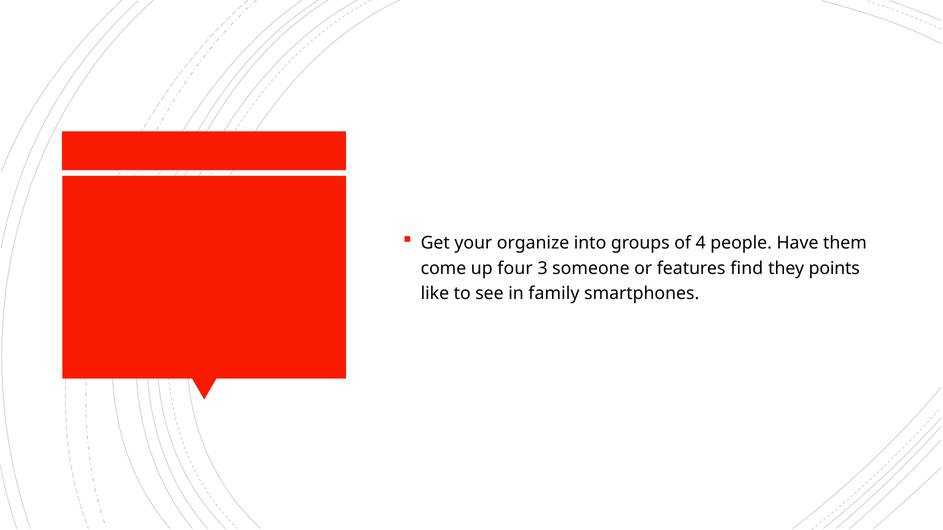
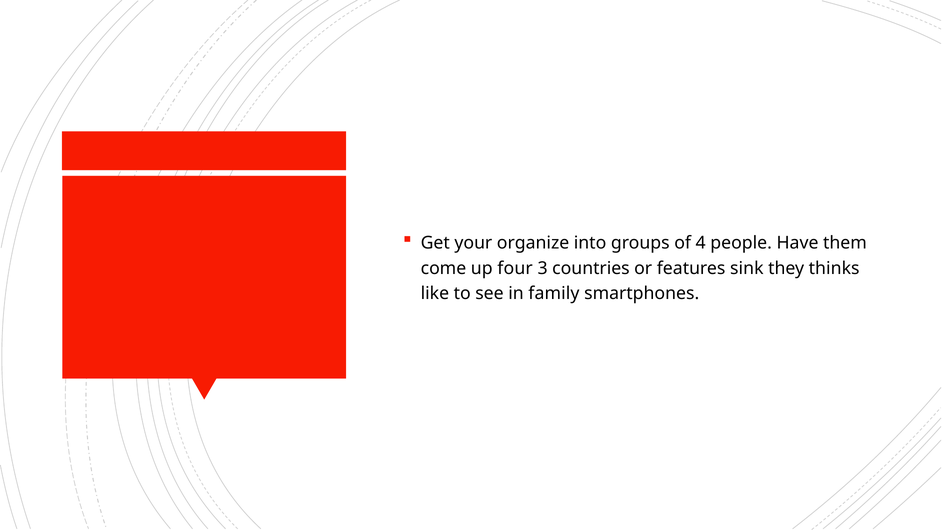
someone: someone -> countries (591, 268)
find: find -> sink (747, 268)
points: points -> thinks (834, 268)
